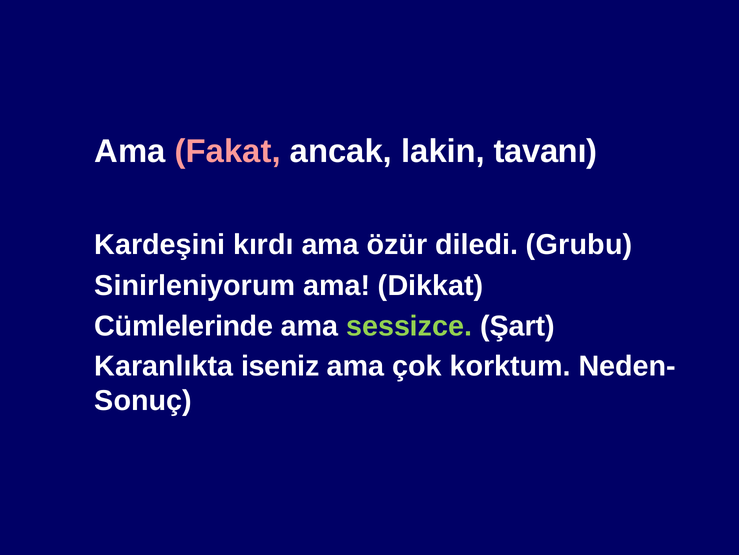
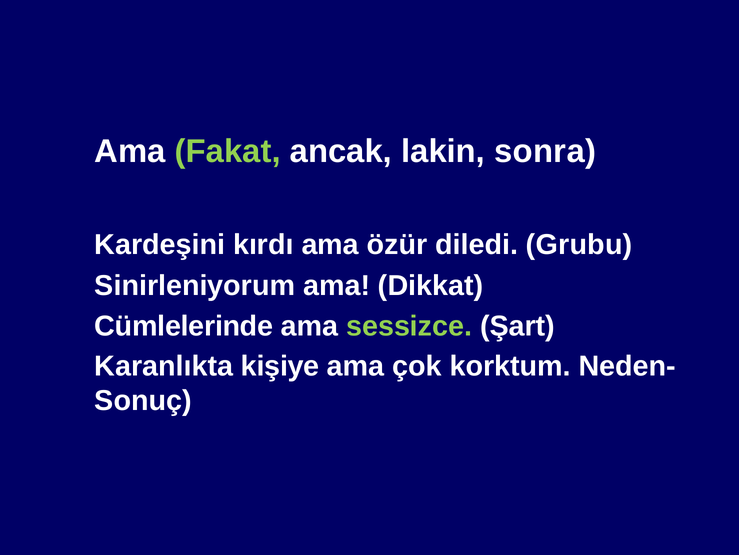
Fakat colour: pink -> light green (228, 151)
tavanı: tavanı -> sonra (545, 151)
iseniz: iseniz -> kişiye (280, 366)
